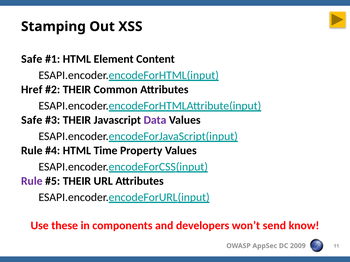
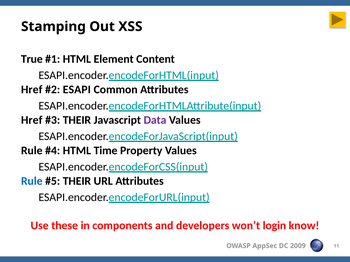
Safe: Safe -> True (32, 59)
THEIR: THEIR -> ESAPI (77, 90)
Safe: Safe -> Href (32, 120)
Rule colour: purple -> blue (32, 181)
send: send -> login (274, 226)
